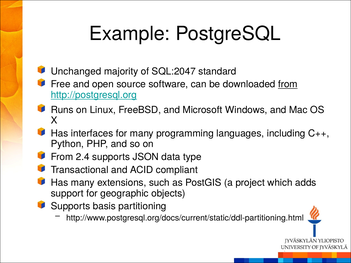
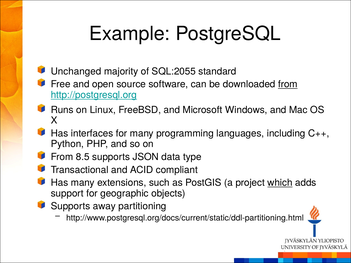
SQL:2047: SQL:2047 -> SQL:2055 (174, 71)
2.4: 2.4 -> 8.5 (83, 157)
which underline: none -> present (280, 183)
basis: basis -> away (104, 206)
